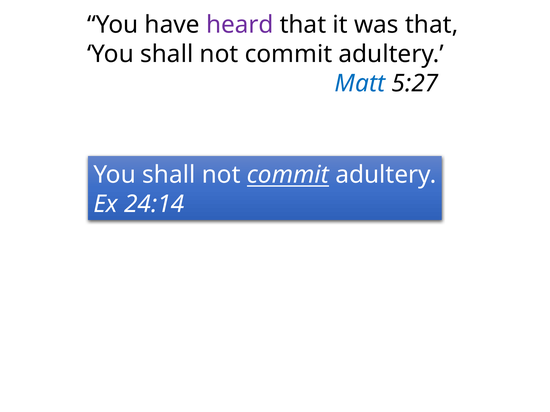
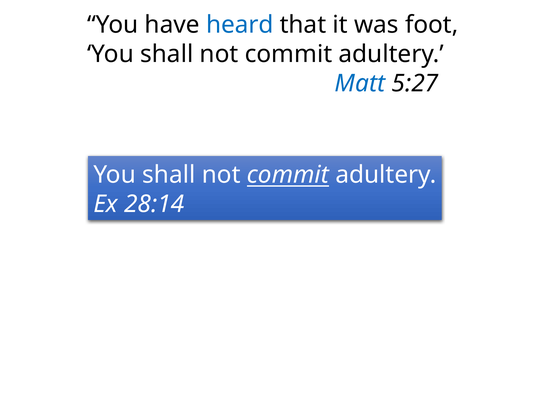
heard colour: purple -> blue (240, 25)
was that: that -> foot (432, 25)
24:14: 24:14 -> 28:14 (154, 204)
